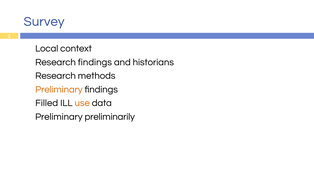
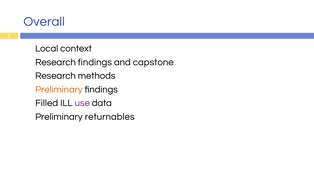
Survey: Survey -> Overall (44, 22)
historians: historians -> capstone (153, 62)
use colour: orange -> purple (82, 103)
preliminarily: preliminarily -> returnables (110, 117)
